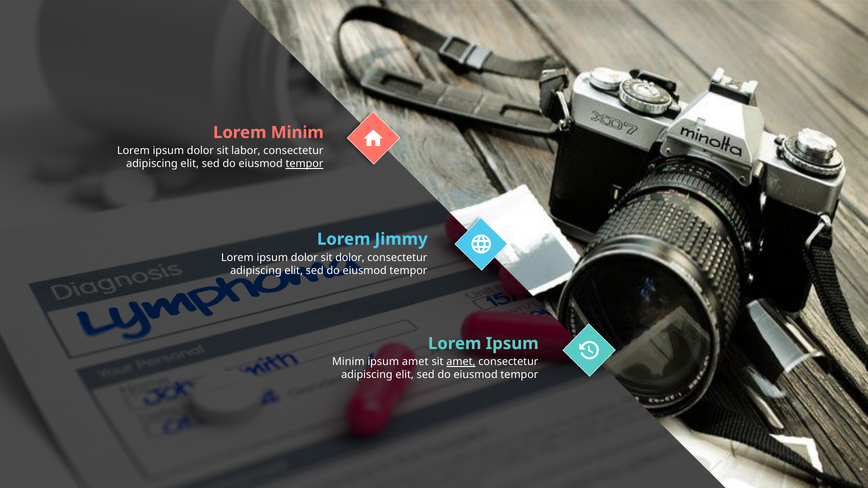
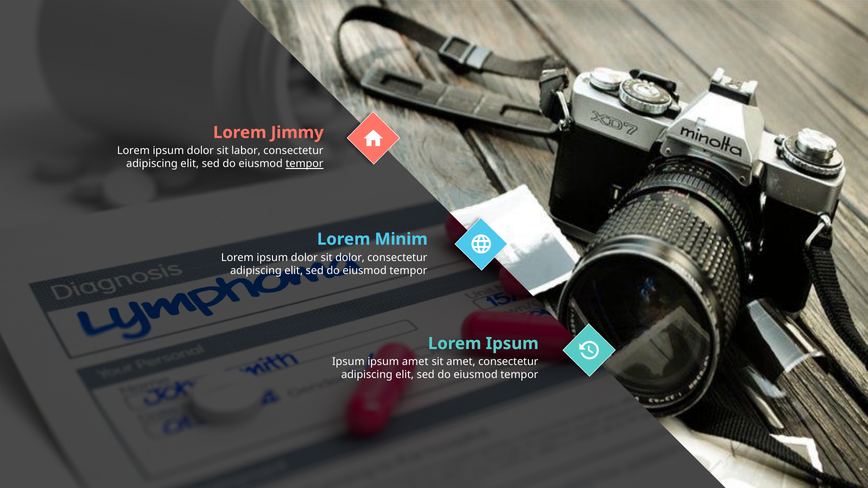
Lorem Minim: Minim -> Jimmy (297, 133)
Jimmy: Jimmy -> Minim (401, 239)
Minim: Minim -> Ipsum (348, 362)
amet underline: present -> none (461, 362)
